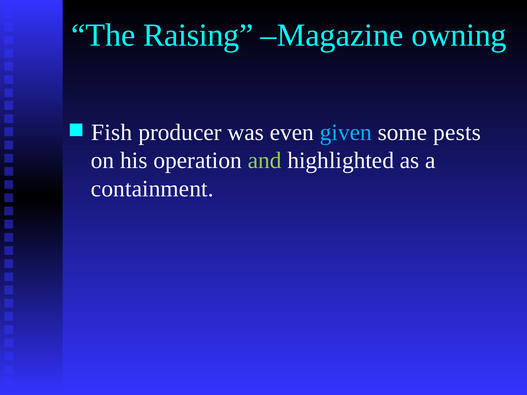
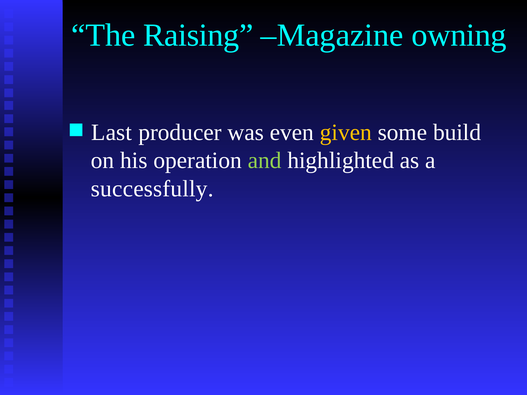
Fish: Fish -> Last (112, 133)
given colour: light blue -> yellow (346, 133)
pests: pests -> build (457, 133)
containment: containment -> successfully (152, 189)
